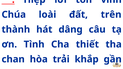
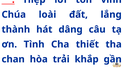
trên: trên -> lắng (111, 15)
